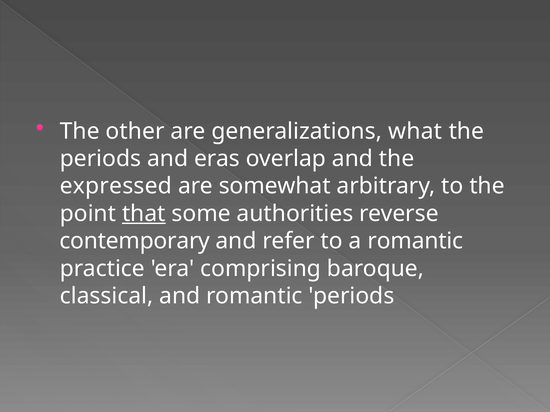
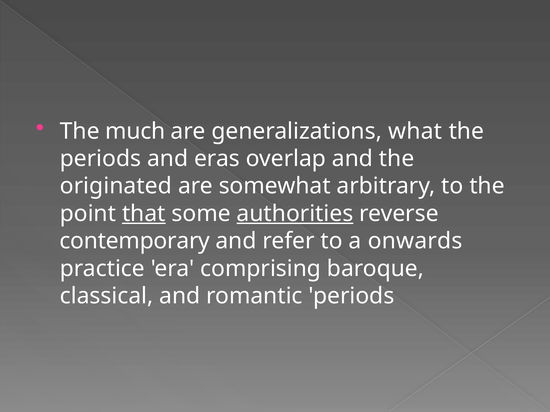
other: other -> much (135, 131)
expressed: expressed -> originated (116, 186)
authorities underline: none -> present (295, 214)
a romantic: romantic -> onwards (415, 241)
